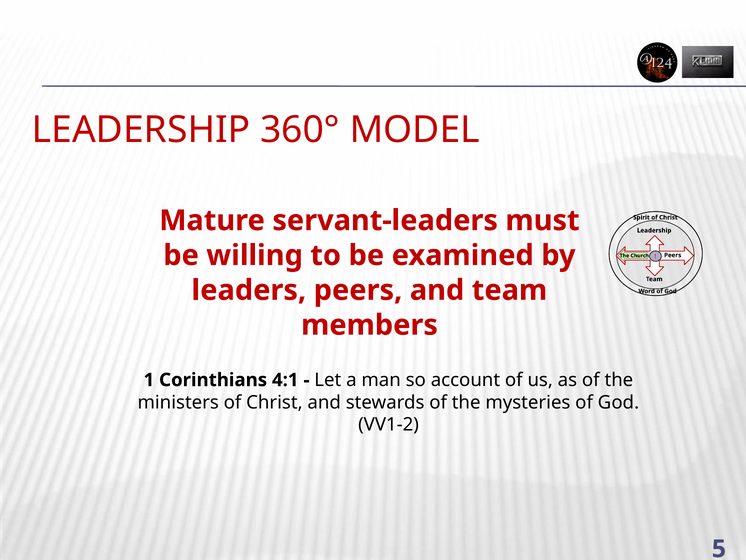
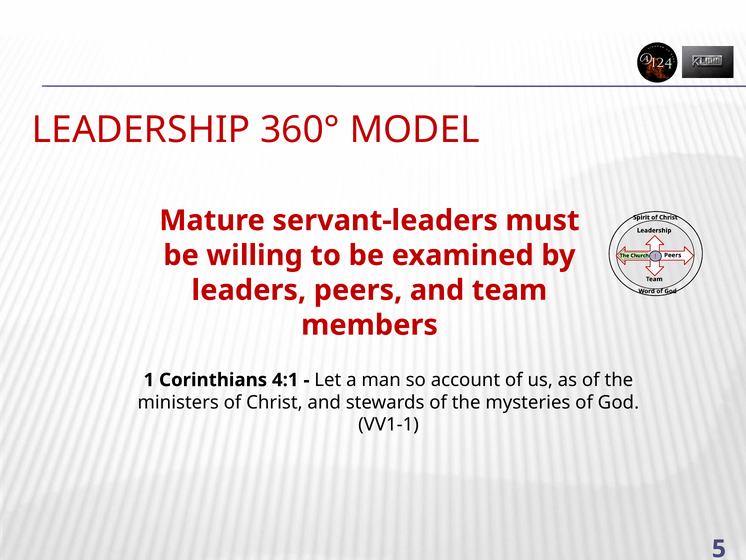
VV1-2: VV1-2 -> VV1-1 (389, 424)
